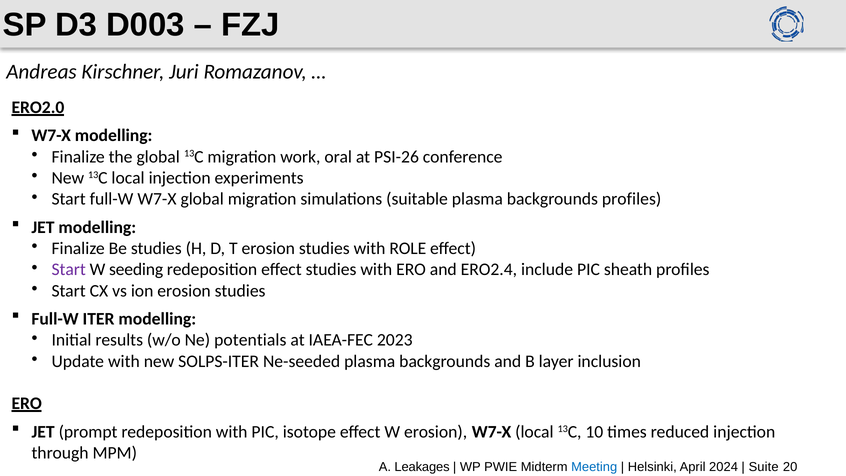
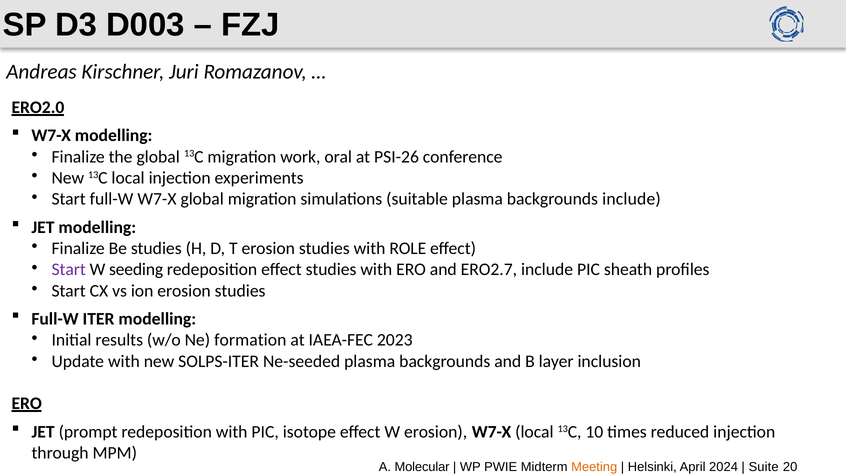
backgrounds profiles: profiles -> include (632, 199)
ERO2.4: ERO2.4 -> ERO2.7 (489, 269)
potentials: potentials -> formation (250, 340)
Leakages: Leakages -> Molecular (422, 467)
Meeting colour: blue -> orange (594, 467)
